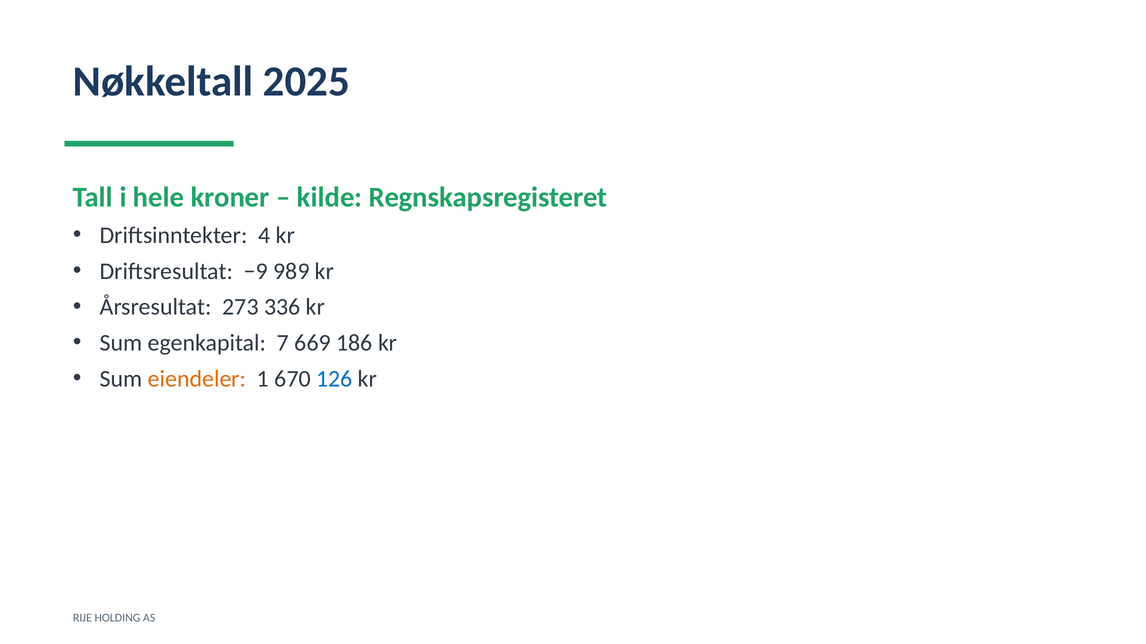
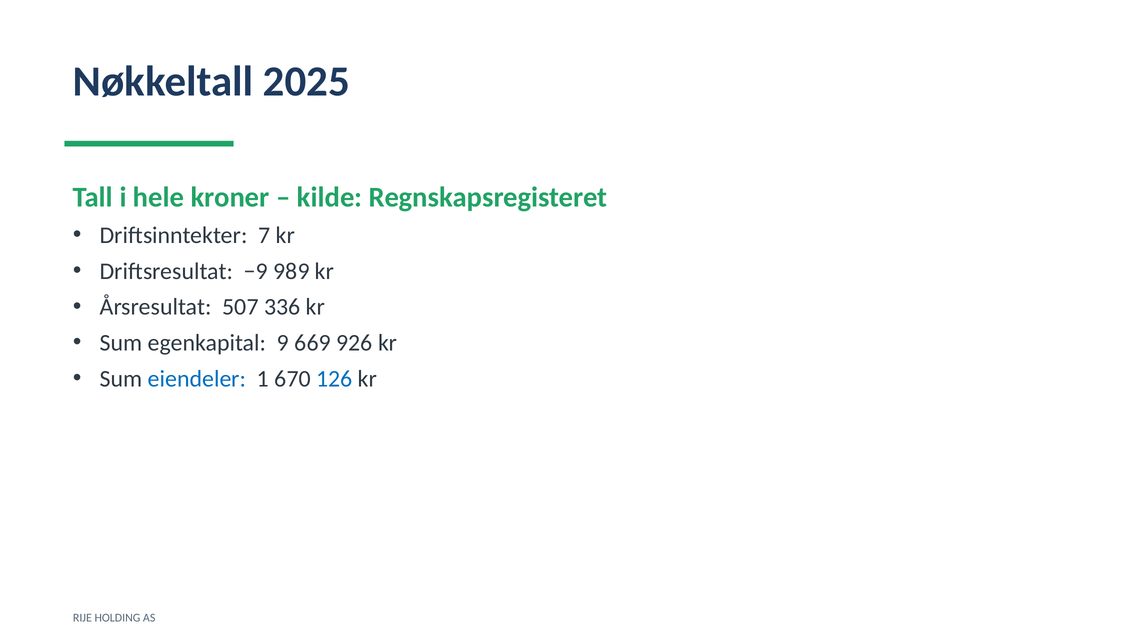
4: 4 -> 7 (264, 236)
273: 273 -> 507 (241, 307)
7: 7 -> 9 (283, 343)
186: 186 -> 926 (354, 343)
eiendeler colour: orange -> blue (197, 379)
